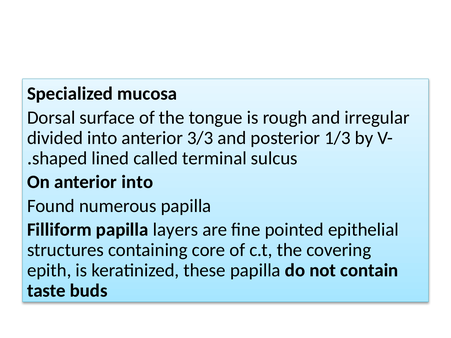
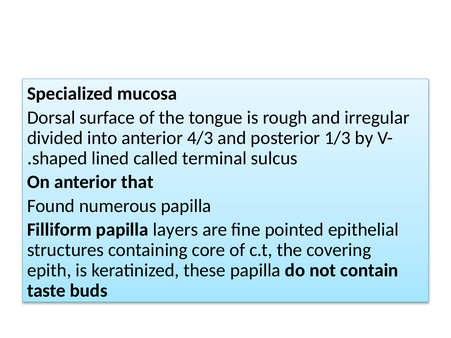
3/3: 3/3 -> 4/3 (200, 138)
anterior into: into -> that (137, 182)
